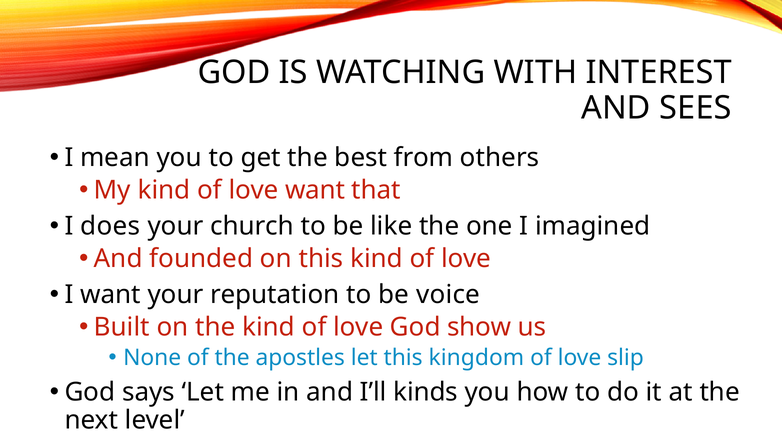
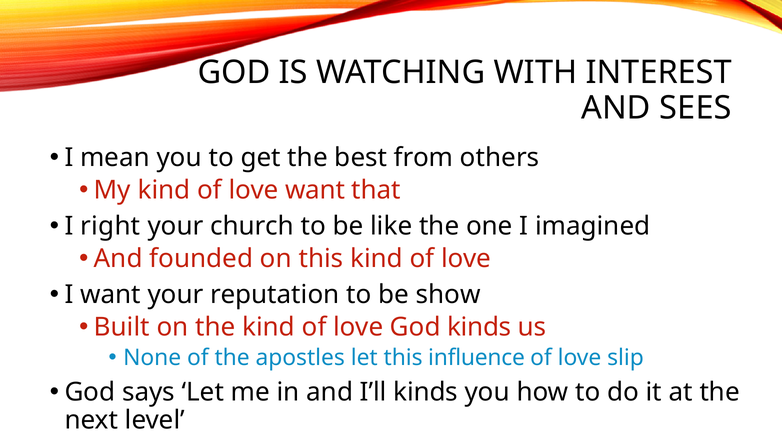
does: does -> right (110, 226)
voice: voice -> show (448, 295)
God show: show -> kinds (479, 327)
kingdom: kingdom -> influence (476, 357)
